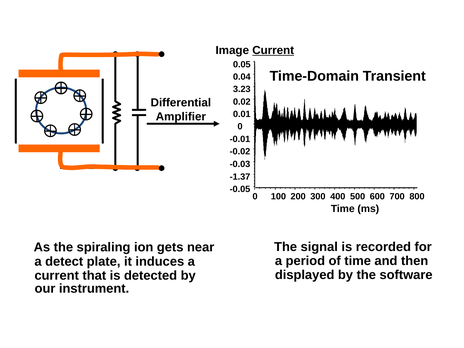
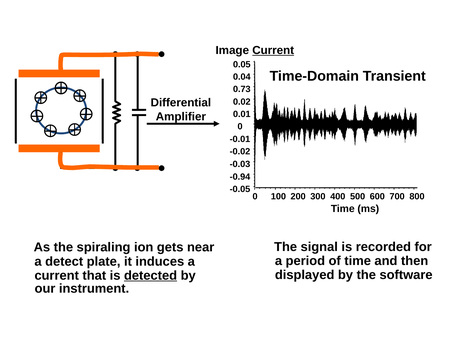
3.23: 3.23 -> 0.73 (242, 89)
-1.37: -1.37 -> -0.94 (240, 177)
detected underline: none -> present (151, 275)
